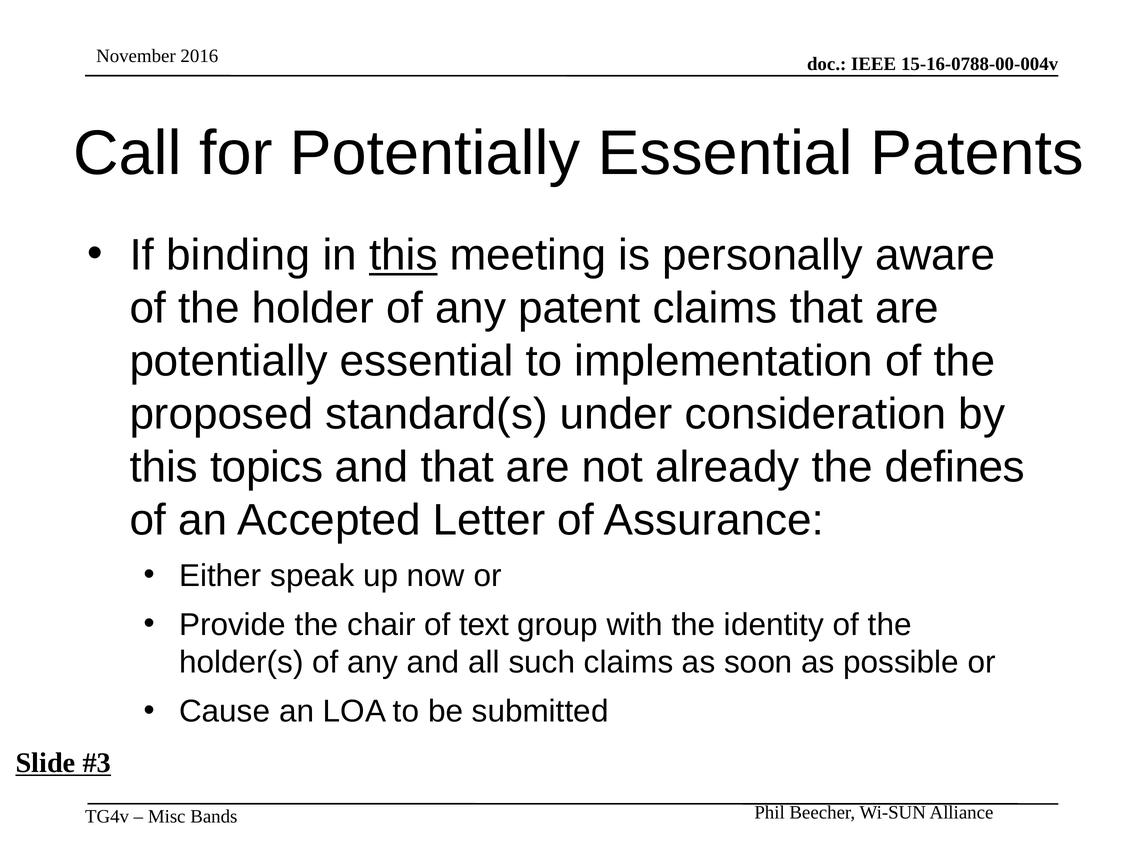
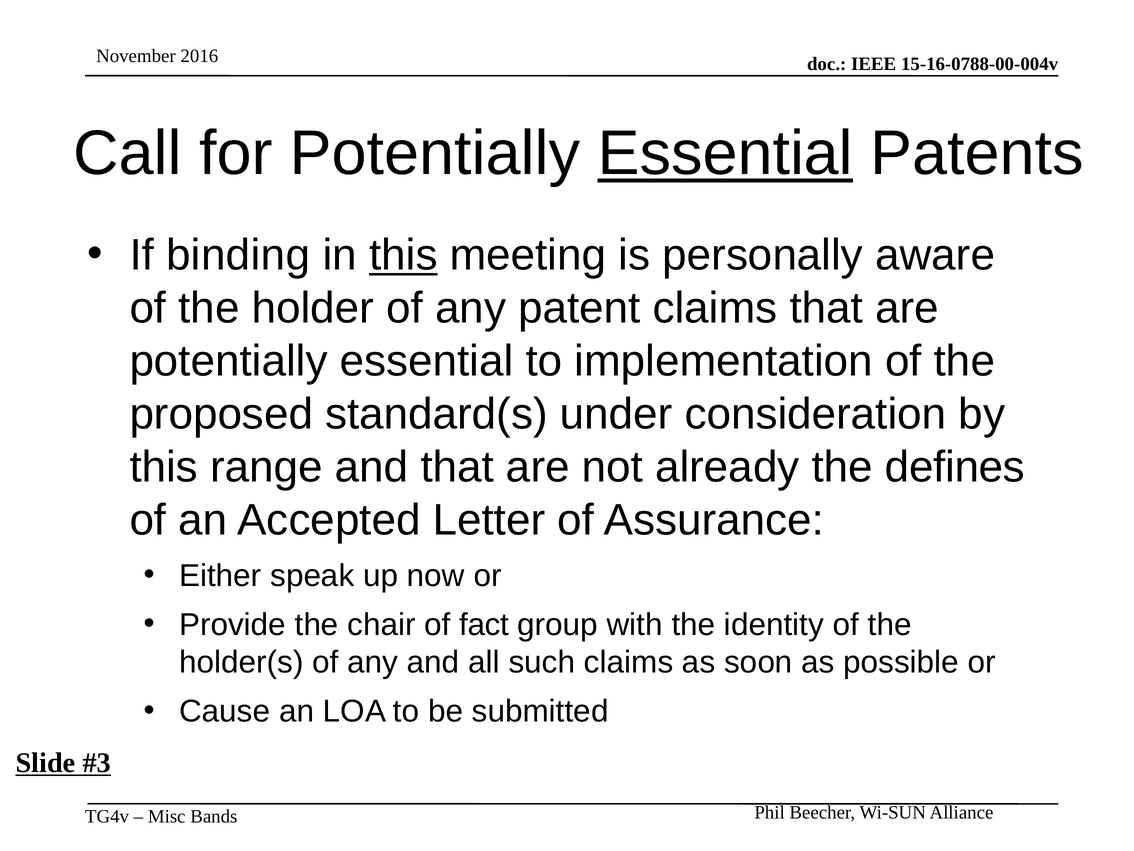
Essential underline: none -> present (725, 153)
topics: topics -> range (266, 467)
text: text -> fact (484, 624)
